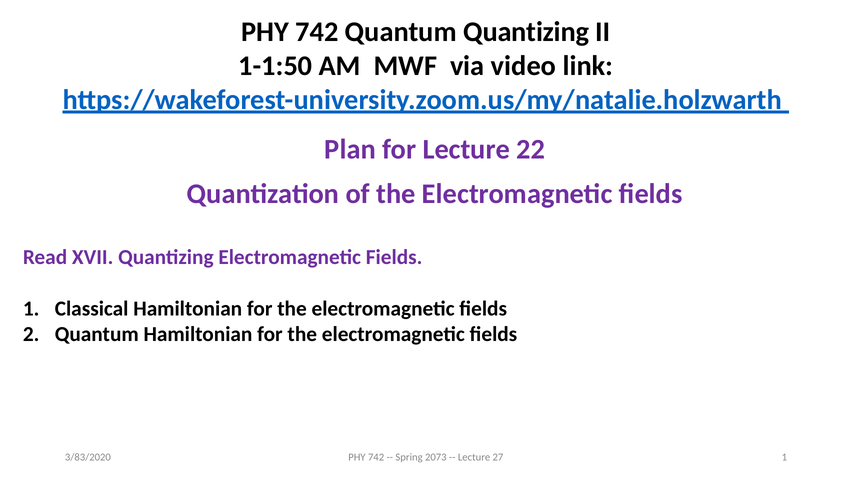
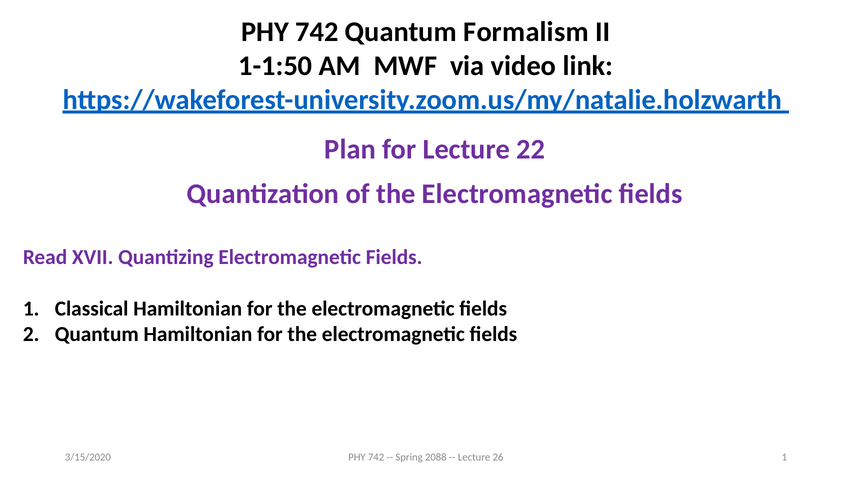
Quantum Quantizing: Quantizing -> Formalism (526, 32)
2073: 2073 -> 2088 (436, 458)
27: 27 -> 26 (498, 458)
3/83/2020: 3/83/2020 -> 3/15/2020 (88, 458)
